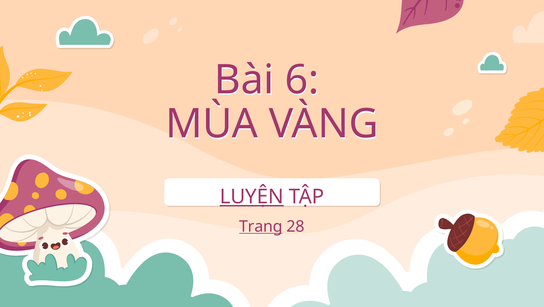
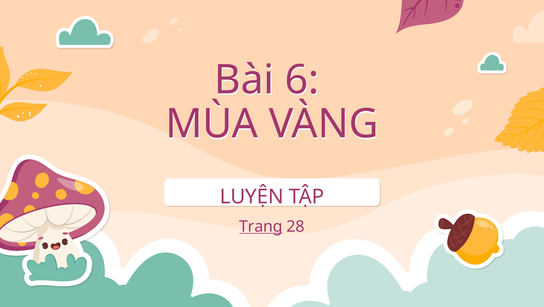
LUYỆN underline: present -> none (252, 197)
